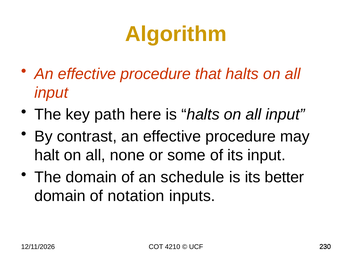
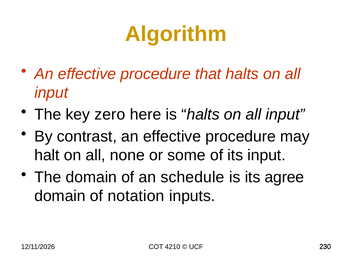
path: path -> zero (110, 115)
better: better -> agree (284, 177)
